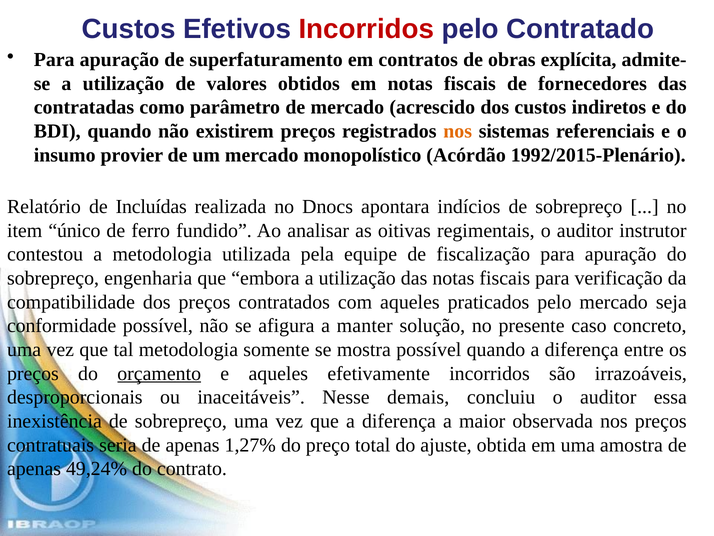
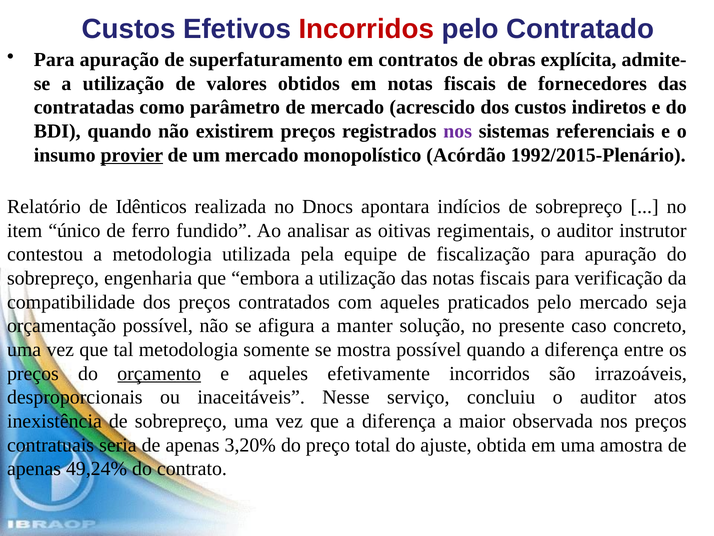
nos colour: orange -> purple (458, 131)
provier underline: none -> present (132, 155)
Incluídas: Incluídas -> Idênticos (151, 206)
conformidade: conformidade -> orçamentação (62, 326)
demais: demais -> serviço (418, 397)
essa: essa -> atos (670, 397)
1,27%: 1,27% -> 3,20% (250, 445)
